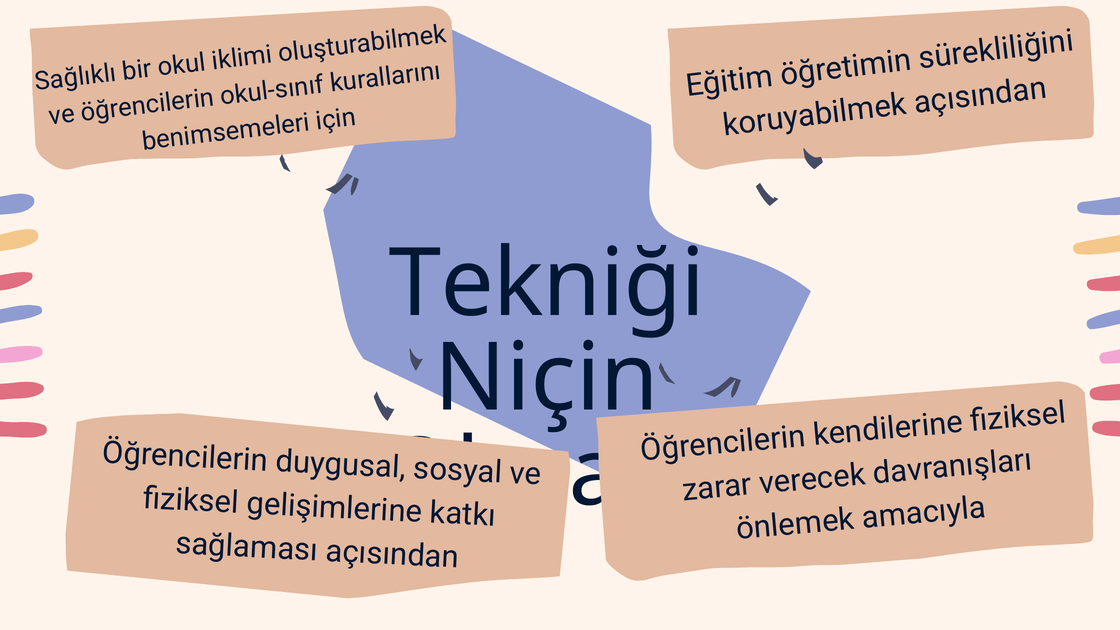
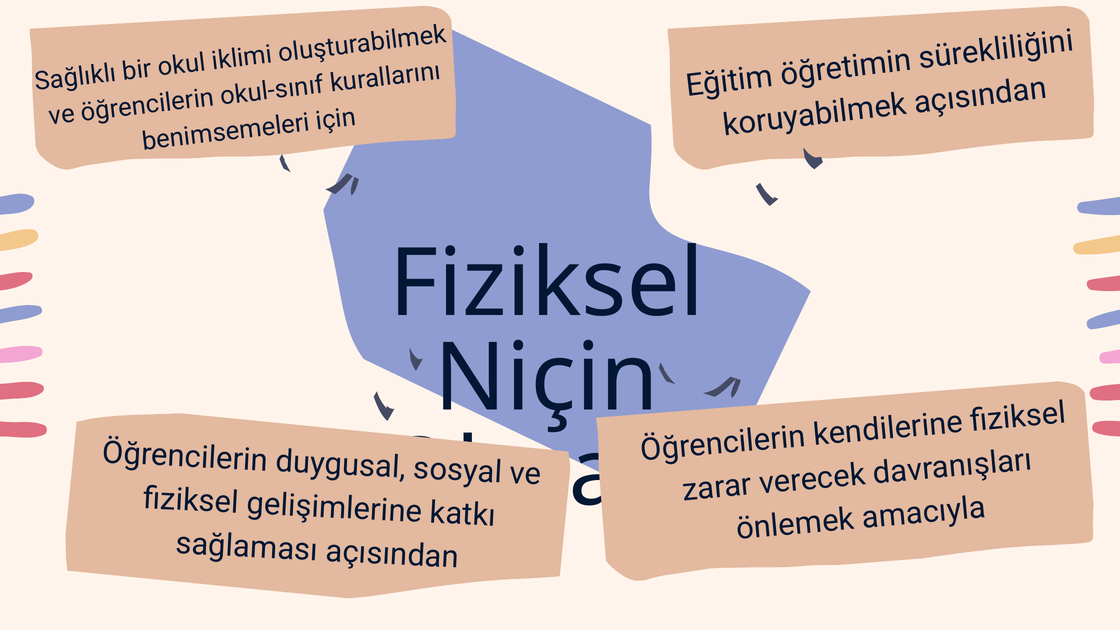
Tekniği: Tekniği -> Fiziksel (547, 284)
